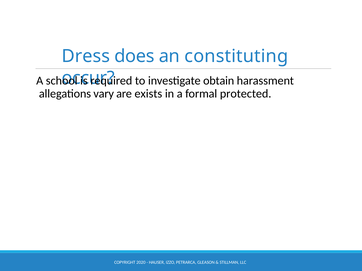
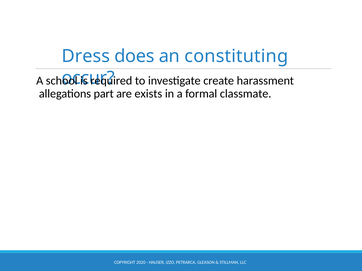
obtain: obtain -> create (219, 81)
vary: vary -> part (104, 94)
protected: protected -> classmate (246, 94)
